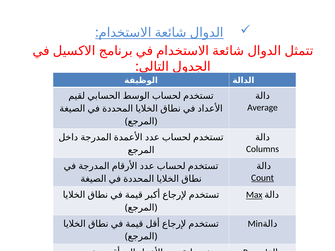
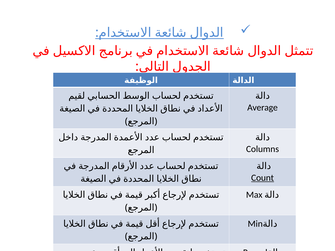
Max underline: present -> none (254, 195)
